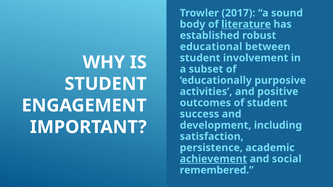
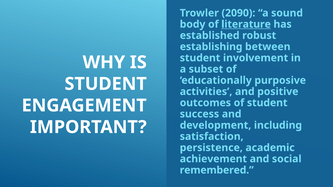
2017: 2017 -> 2090 (238, 13)
educational: educational -> establishing (211, 47)
achievement underline: present -> none (213, 159)
